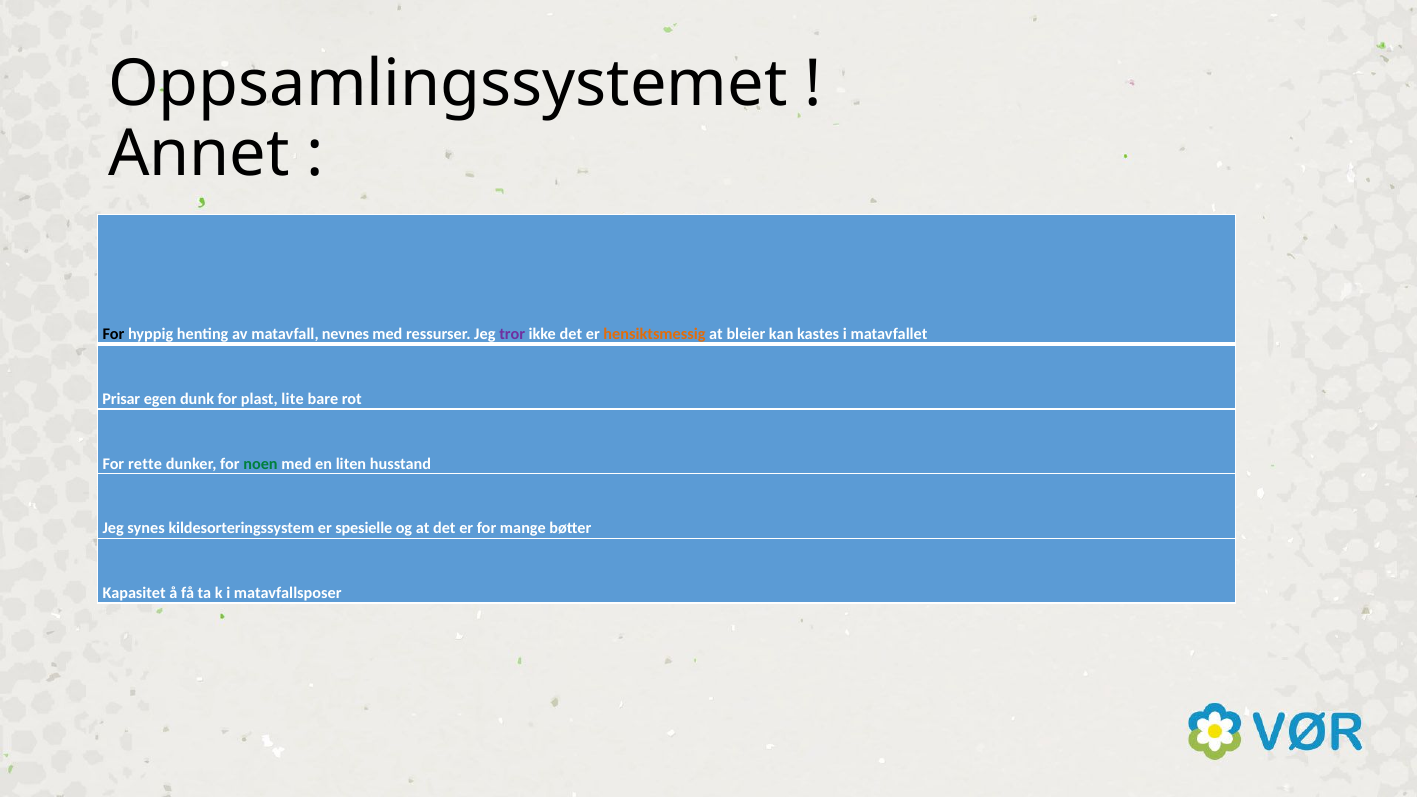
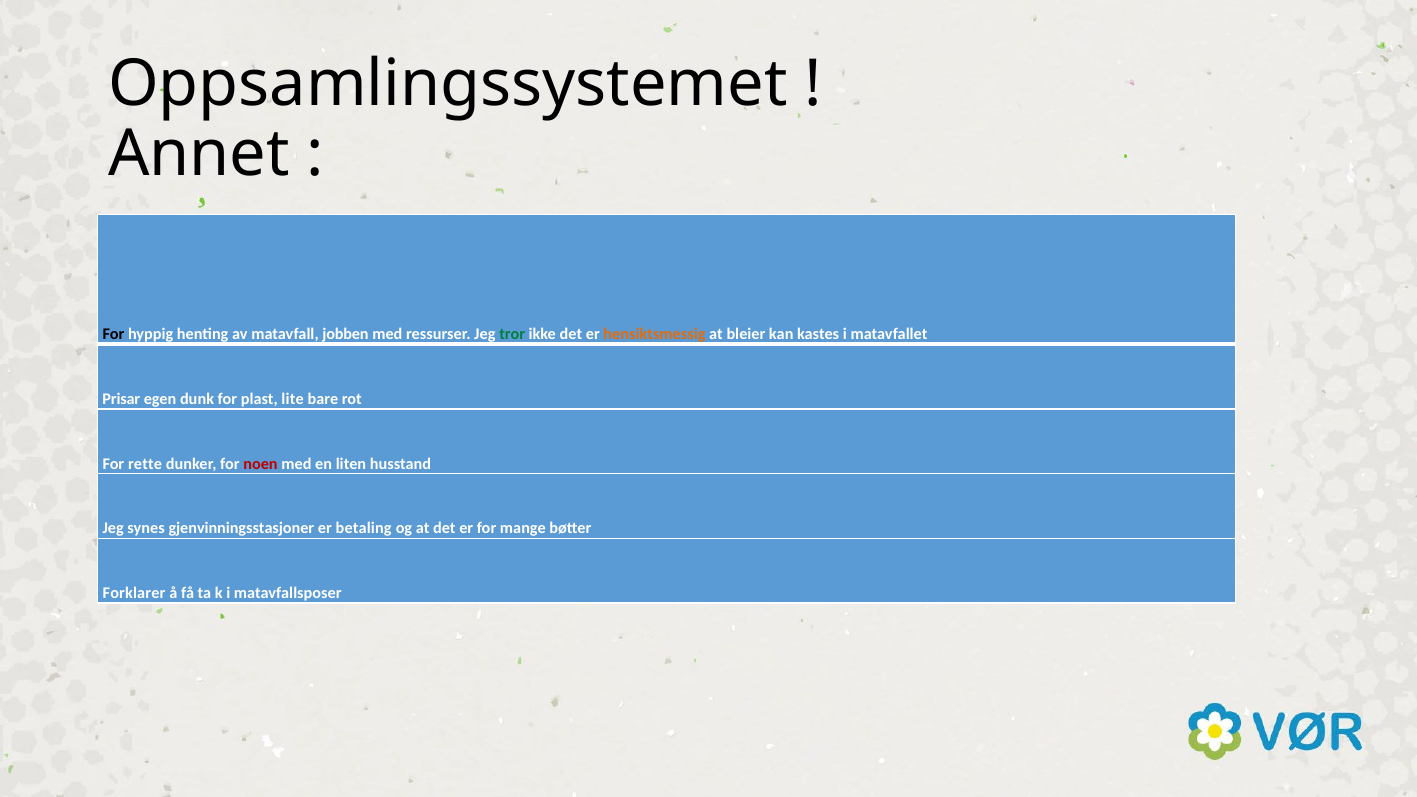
nevnes: nevnes -> jobben (345, 334)
tror colour: purple -> green (512, 334)
noen colour: green -> red (261, 464)
kildesorteringssystem: kildesorteringssystem -> gjenvinningsstasjoner (241, 529)
spesielle: spesielle -> betaling (364, 529)
Kapasitet: Kapasitet -> Forklarer (134, 593)
